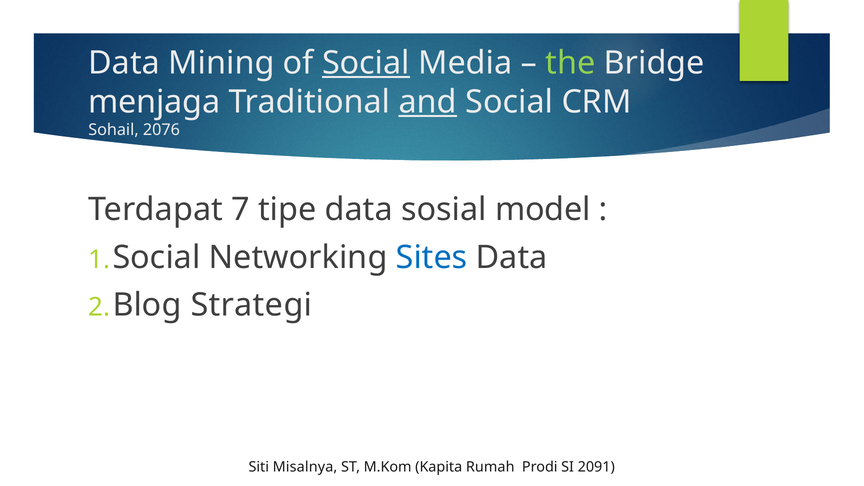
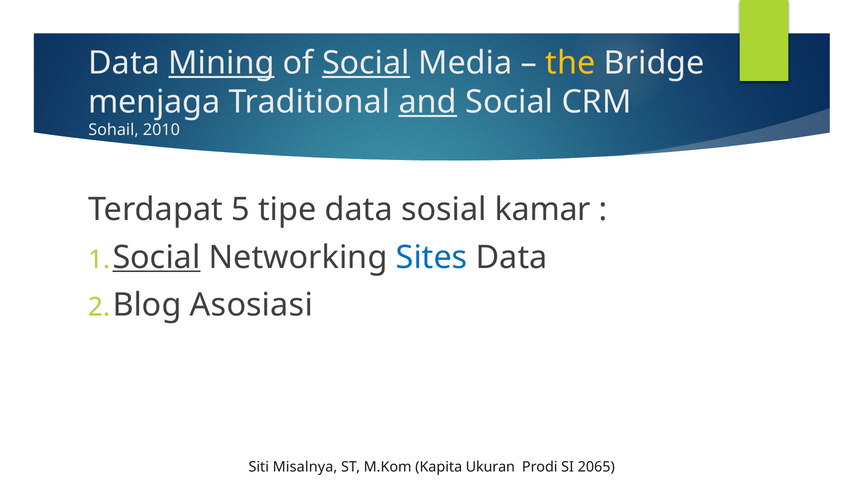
Mining underline: none -> present (221, 63)
the colour: light green -> yellow (570, 63)
2076: 2076 -> 2010 (161, 130)
7: 7 -> 5 (241, 209)
model: model -> kamar (543, 209)
Social underline: none -> present (157, 257)
Strategi: Strategi -> Asosiasi (251, 305)
Rumah: Rumah -> Ukuran (490, 467)
2091: 2091 -> 2065 (596, 467)
